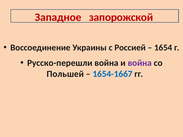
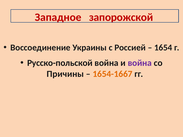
Русско-перешли: Русско-перешли -> Русско-польской (60, 63)
Польшей: Польшей -> Причины (65, 74)
1654-1667 colour: blue -> orange (113, 74)
